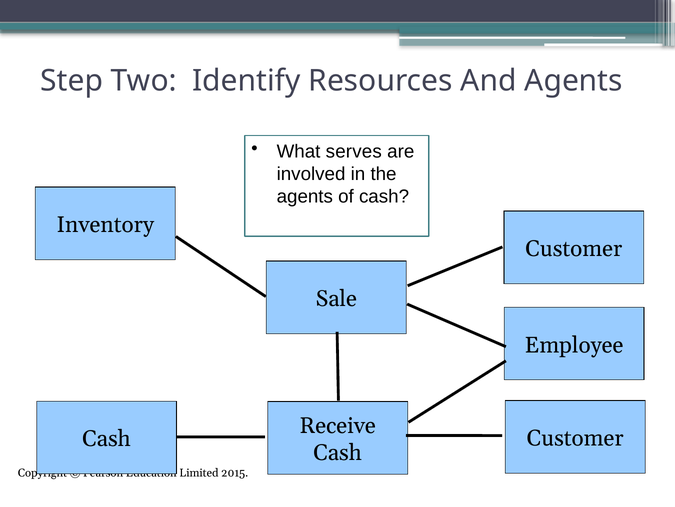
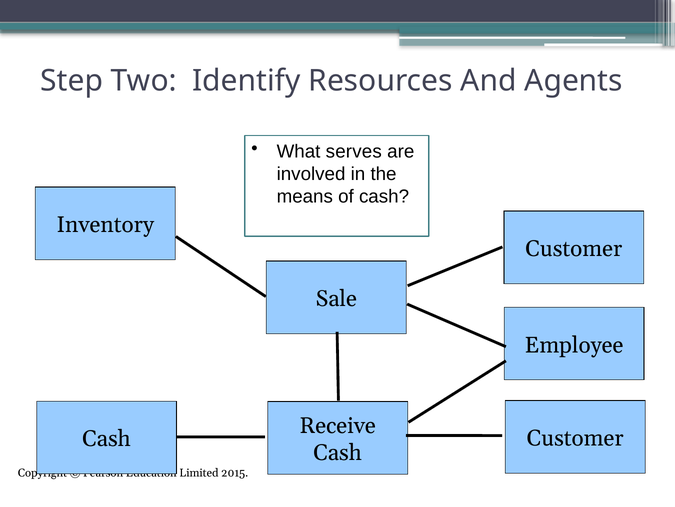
agents: agents -> means (305, 196)
